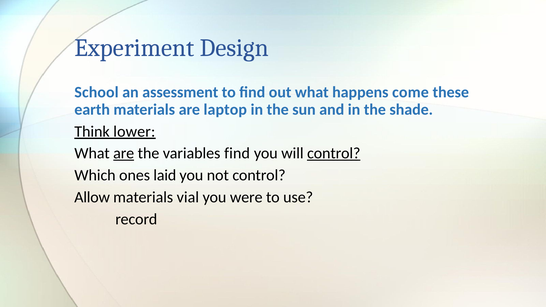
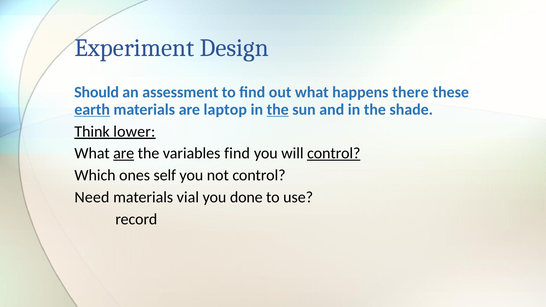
School: School -> Should (97, 92)
come: come -> there (410, 92)
earth underline: none -> present (92, 110)
the underline: none -> present (278, 110)
laid: laid -> self (165, 175)
Allow: Allow -> Need (92, 197)
were: were -> done (246, 197)
